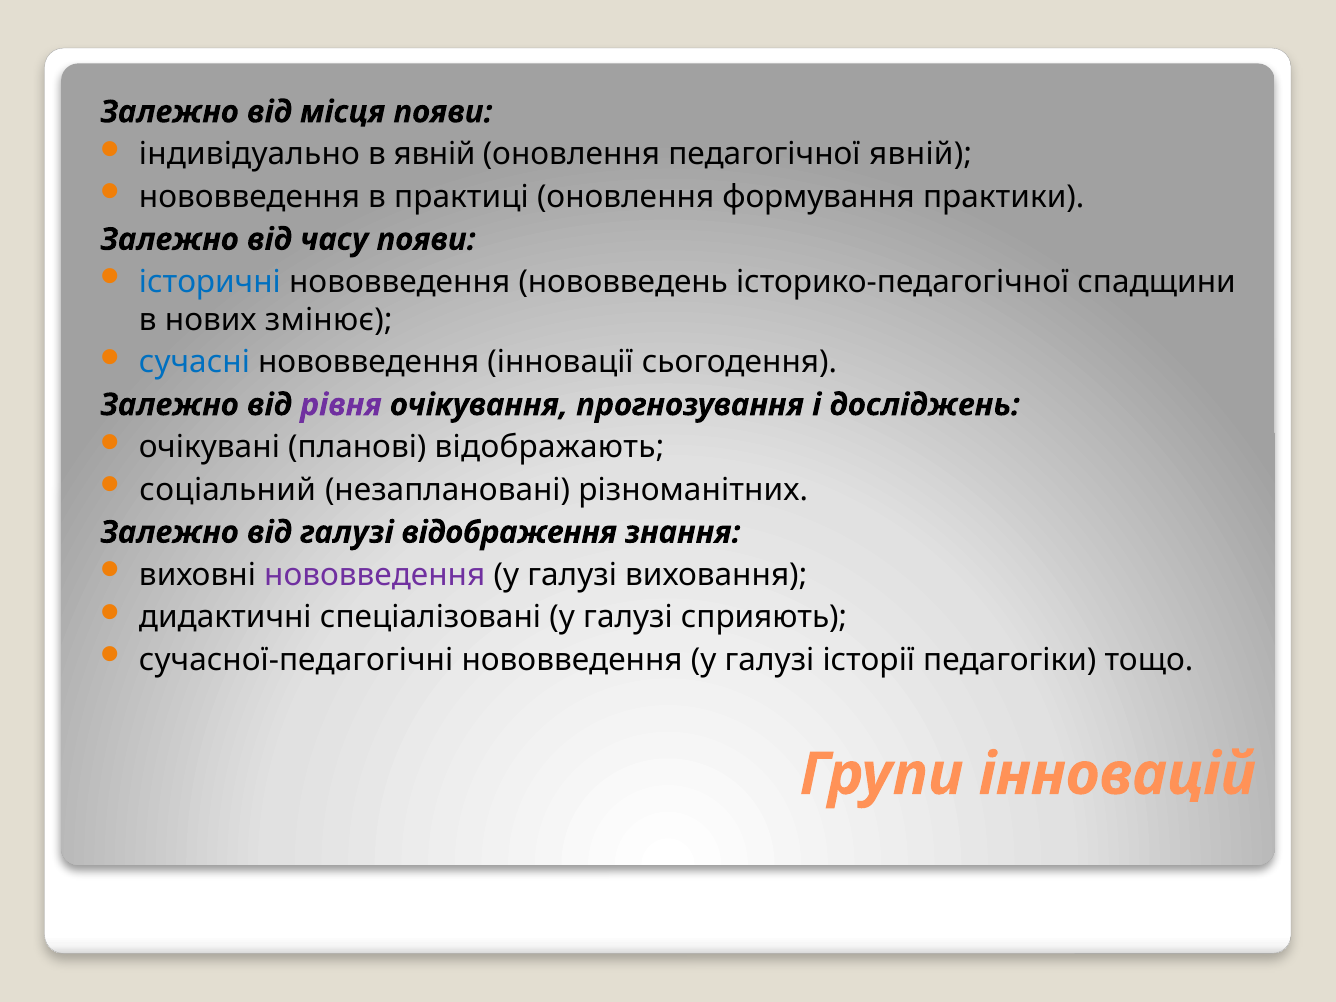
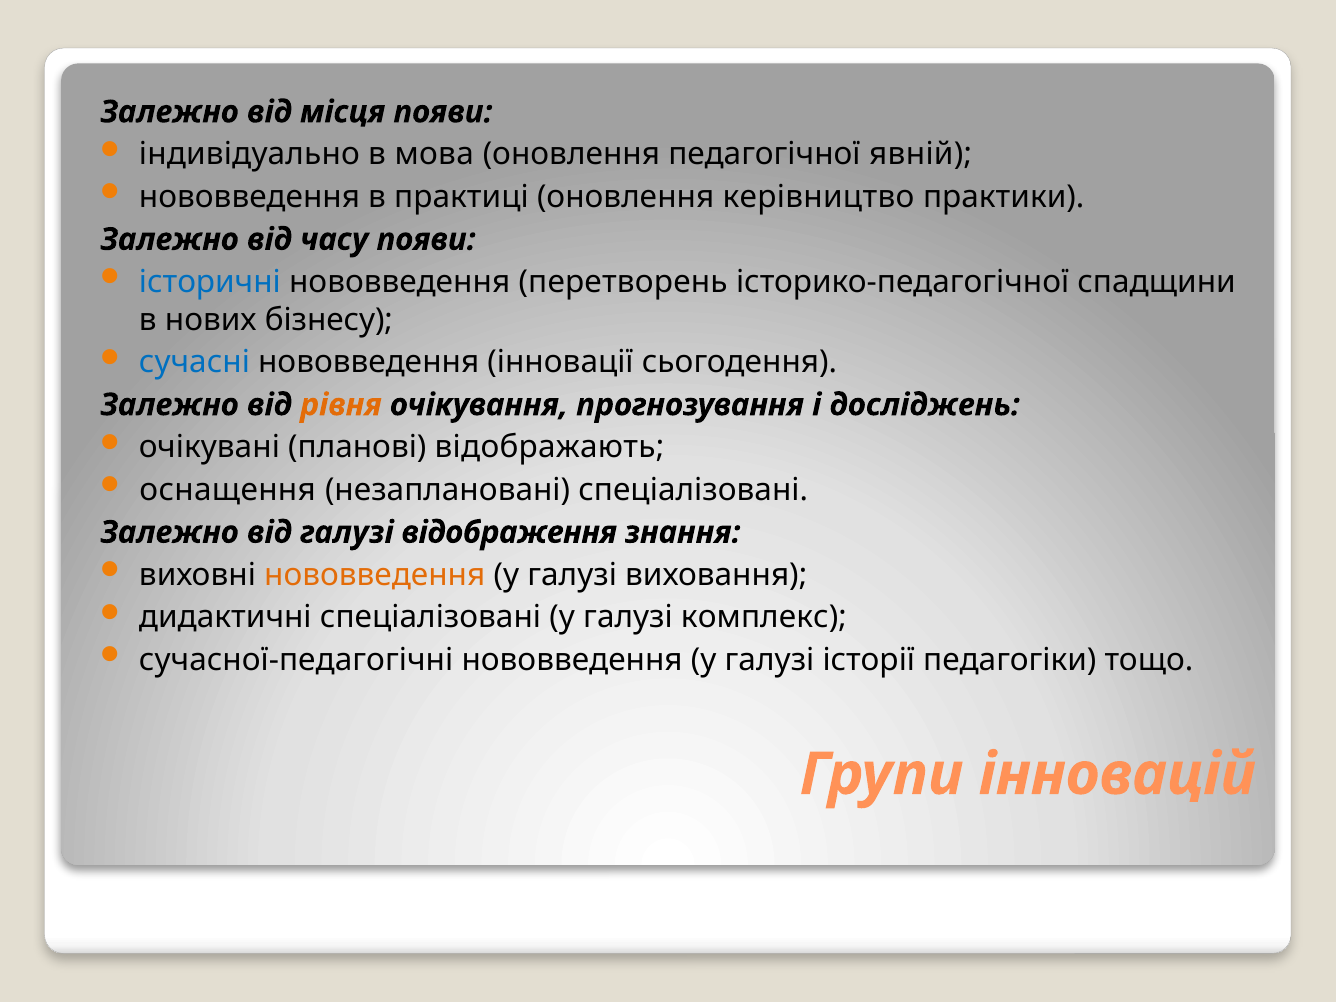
в явній: явній -> мова (434, 154)
формування: формування -> керівництво (818, 197)
нововведень: нововведень -> перетворень (623, 282)
змінює: змінює -> бізнесу (329, 320)
рівня colour: purple -> orange (341, 405)
соціальний: соціальний -> оснащення (228, 490)
незаплановані різноманітних: різноманітних -> спеціалізовані (693, 490)
нововведення colour: purple -> orange (375, 575)
сприяють: сприяють -> комплекс (764, 617)
